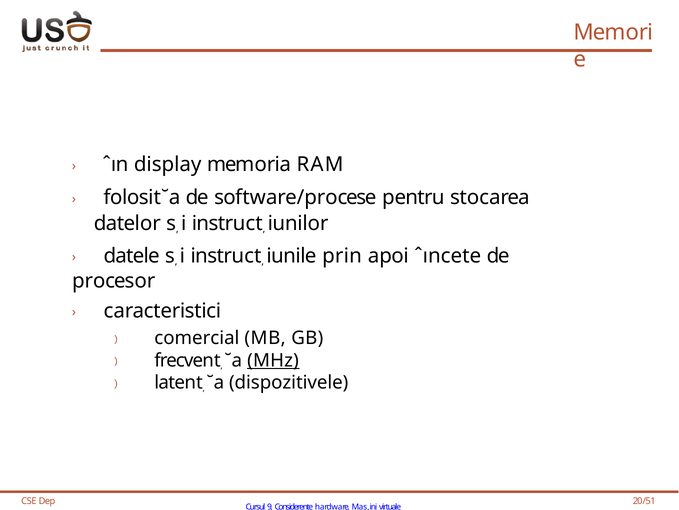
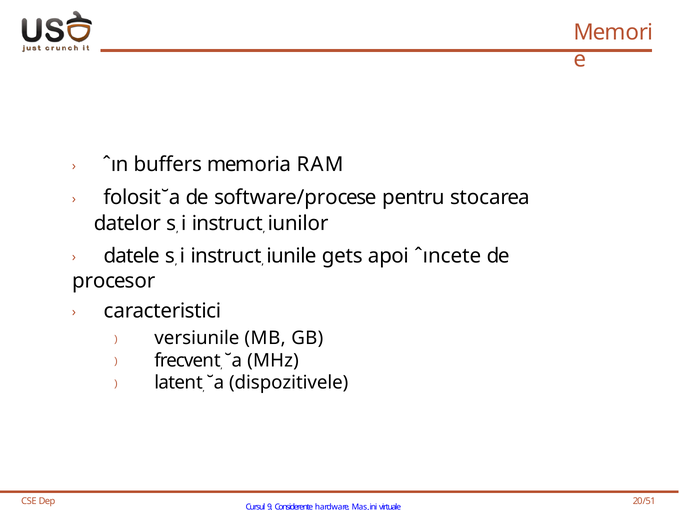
display: display -> buffers (168, 164)
prin: prin -> gets (342, 256)
comercial: comercial -> versiunile (197, 338)
MHz underline: present -> none (273, 360)
